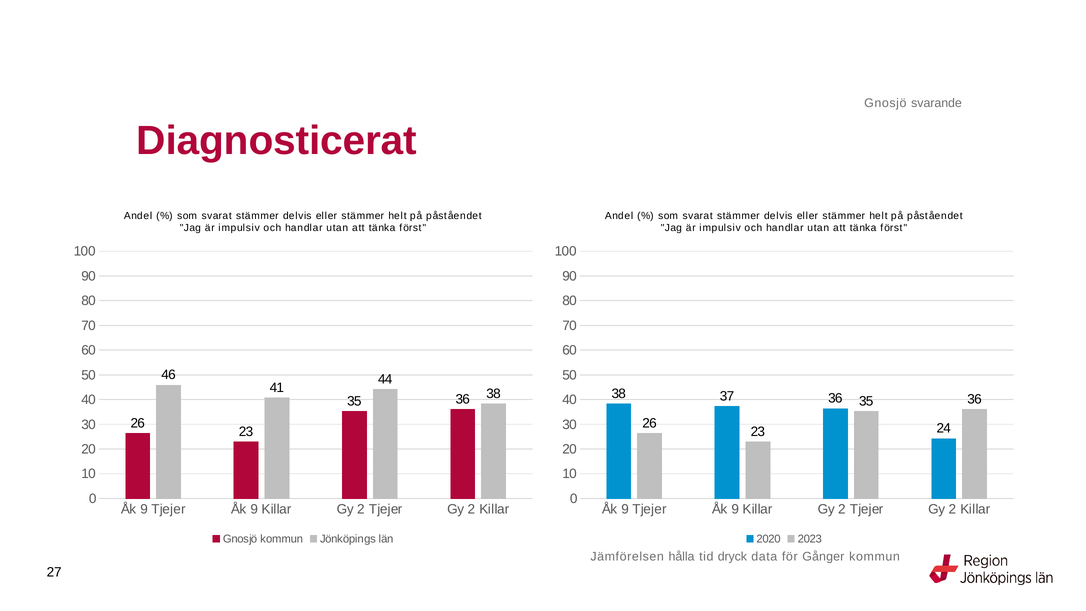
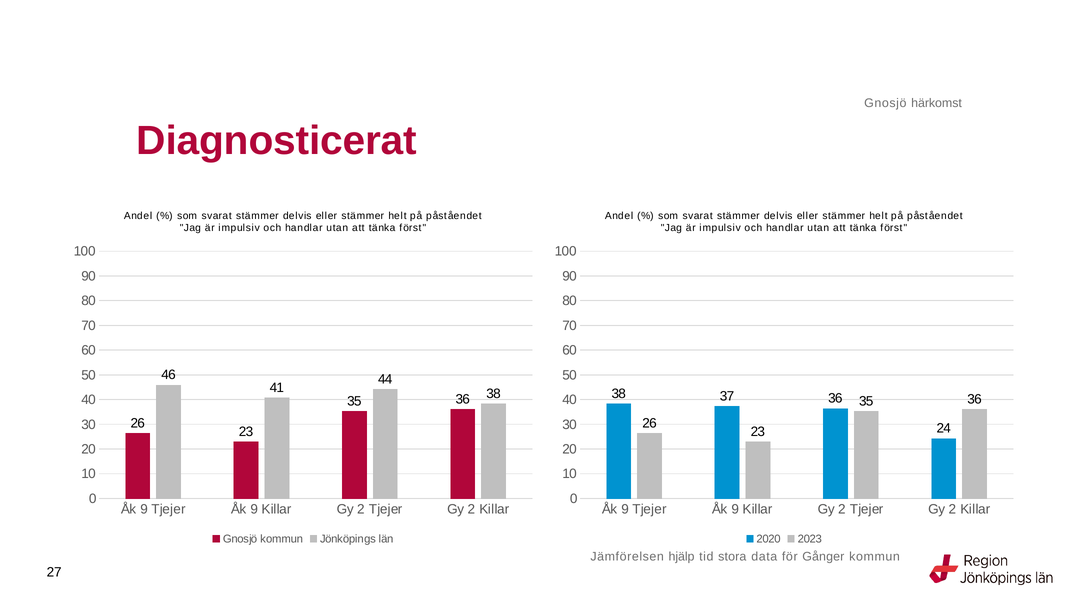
svarande: svarande -> härkomst (937, 103)
hålla: hålla -> hjälp (682, 557)
dryck: dryck -> stora (732, 557)
